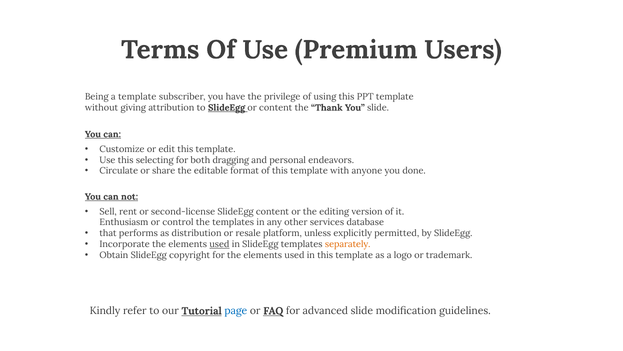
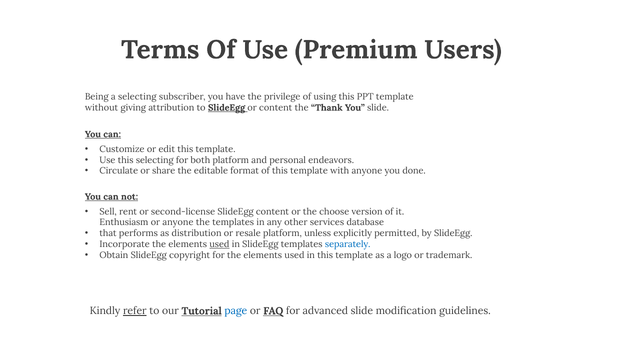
a template: template -> selecting (137, 97)
both dragging: dragging -> platform (231, 160)
editing: editing -> choose (334, 211)
or control: control -> anyone (178, 222)
separately colour: orange -> blue (348, 244)
refer underline: none -> present (135, 310)
